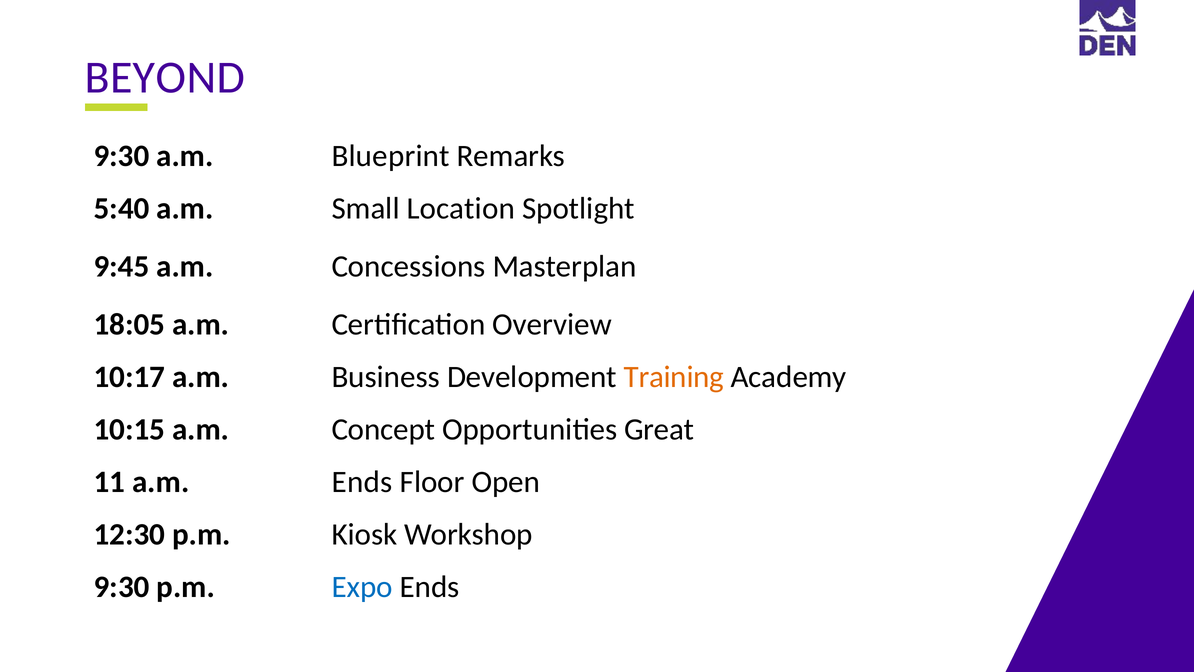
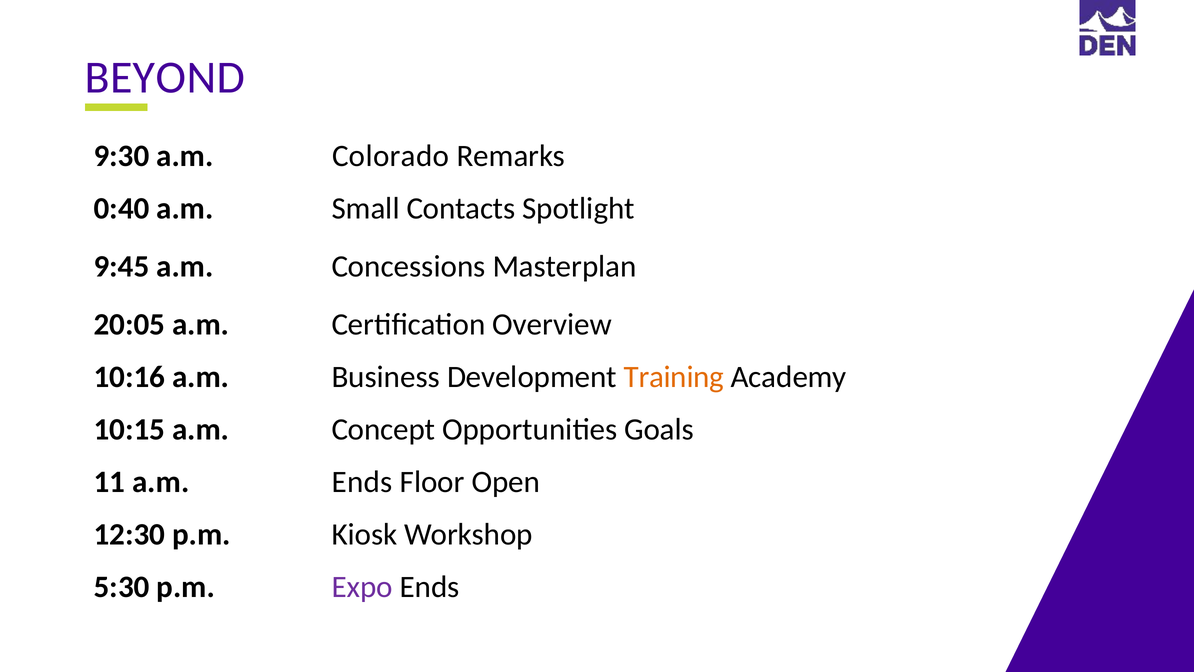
Blueprint: Blueprint -> Colorado (391, 156)
5:40: 5:40 -> 0:40 (122, 208)
Location: Location -> Contacts (461, 208)
18:05: 18:05 -> 20:05 (129, 324)
10:17: 10:17 -> 10:16 (129, 377)
Great: Great -> Goals (659, 429)
9:30: 9:30 -> 5:30 (122, 587)
Expo colour: blue -> purple (362, 587)
